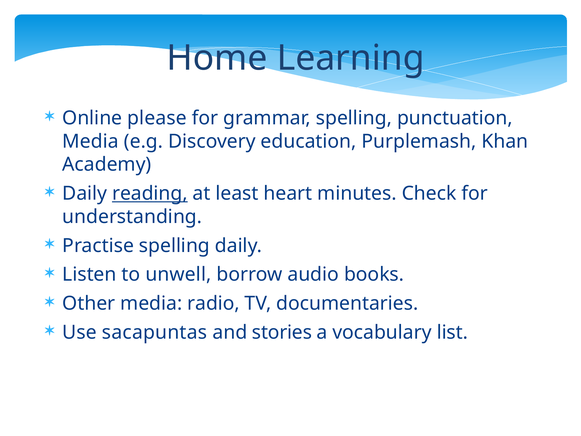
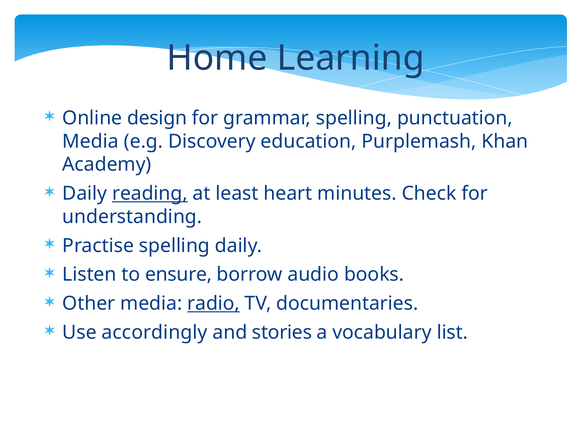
please: please -> design (157, 118)
unwell: unwell -> ensure (179, 274)
radio underline: none -> present (213, 303)
sacapuntas: sacapuntas -> accordingly (155, 332)
